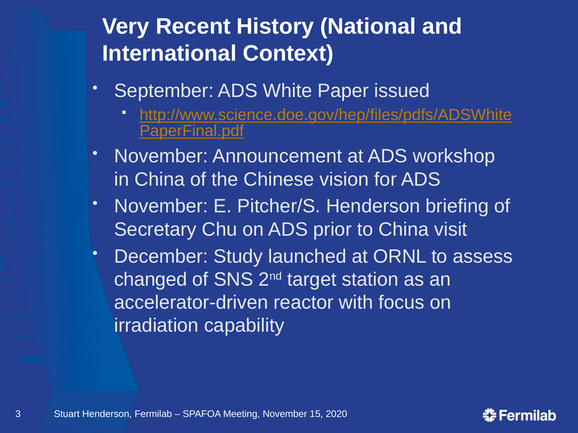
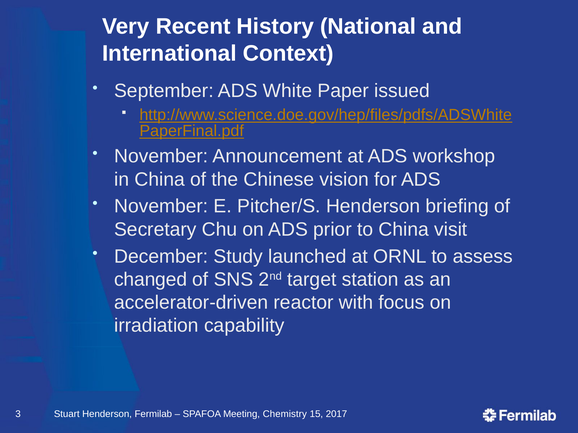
Meeting November: November -> Chemistry (285, 415)
2020: 2020 -> 2017 (336, 415)
